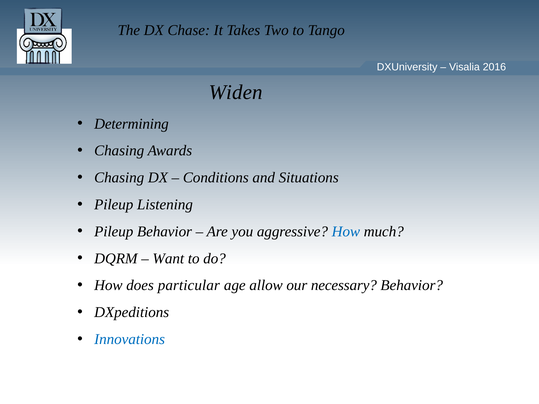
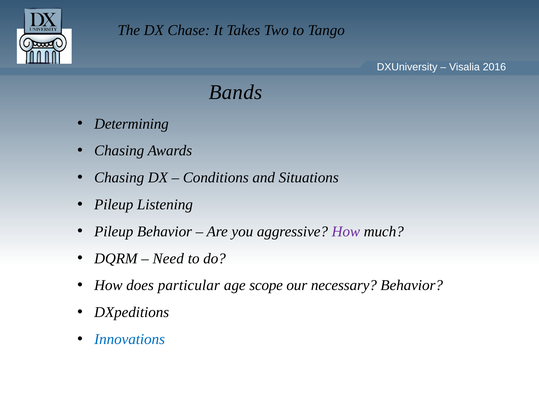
Widen: Widen -> Bands (236, 92)
How colour: blue -> purple (346, 232)
Want: Want -> Need (168, 259)
allow: allow -> scope (266, 286)
